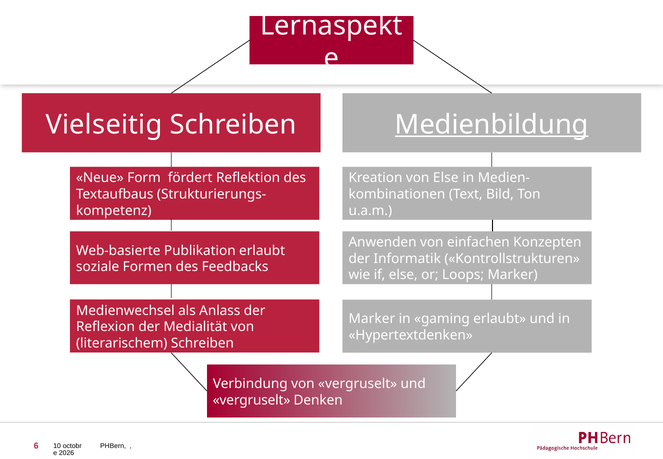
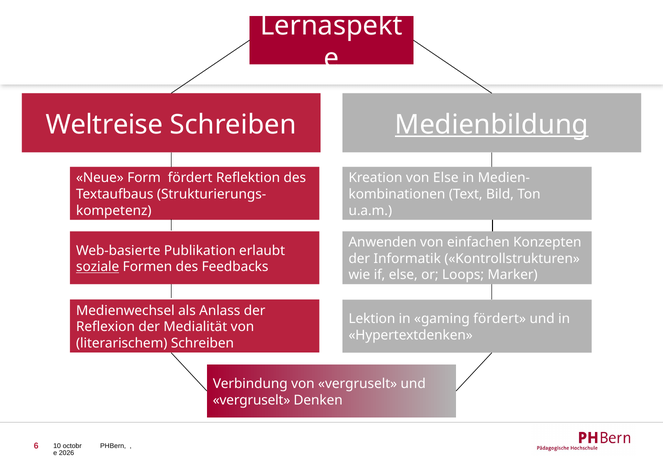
Vielseitig: Vielseitig -> Weltreise (104, 125)
soziale underline: none -> present (98, 267)
Marker: Marker -> Lektion (372, 319)
gaming erlaubt: erlaubt -> fördert (500, 319)
